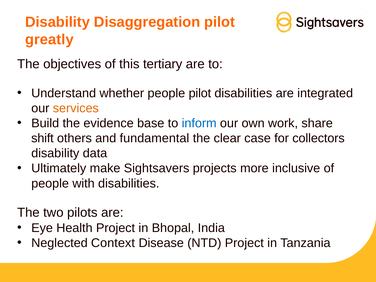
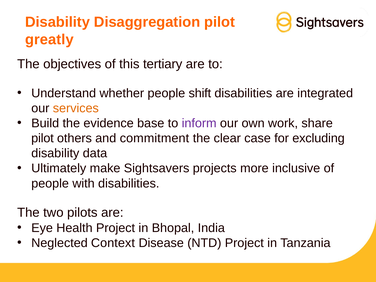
people pilot: pilot -> shift (200, 93)
inform colour: blue -> purple (199, 123)
shift: shift -> pilot (42, 138)
fundamental: fundamental -> commitment (154, 138)
collectors: collectors -> excluding (319, 138)
